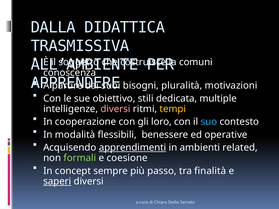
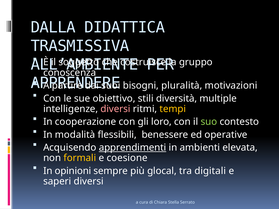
comuni: comuni -> gruppo (196, 62)
dedicata: dedicata -> diversità (177, 99)
suo colour: light blue -> light green (209, 122)
related: related -> elevata (240, 148)
formali colour: light green -> yellow (80, 158)
concept: concept -> opinioni (73, 171)
passo: passo -> glocal (162, 171)
finalità: finalità -> digitali (210, 171)
saperi underline: present -> none (57, 181)
